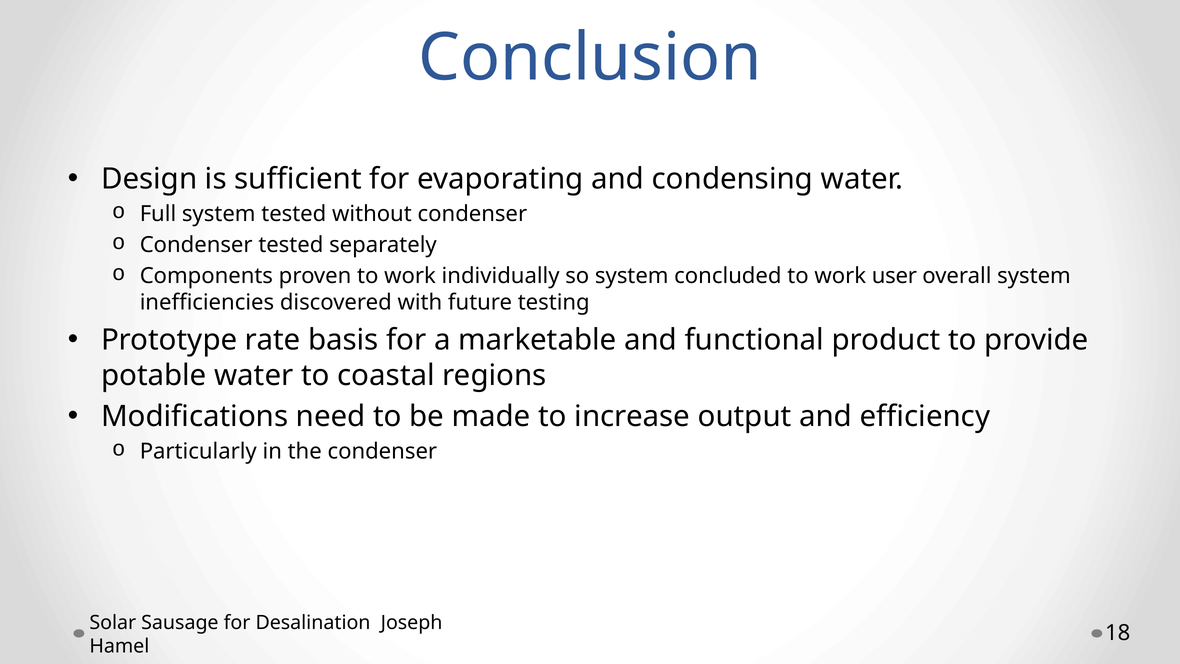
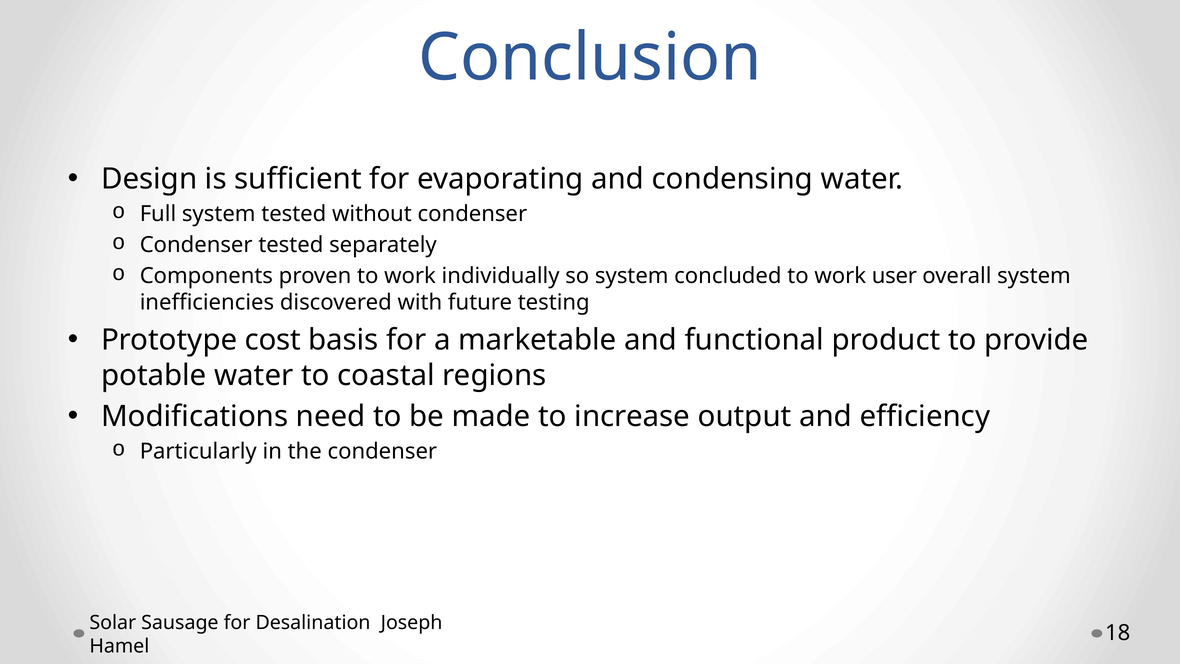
rate: rate -> cost (273, 340)
